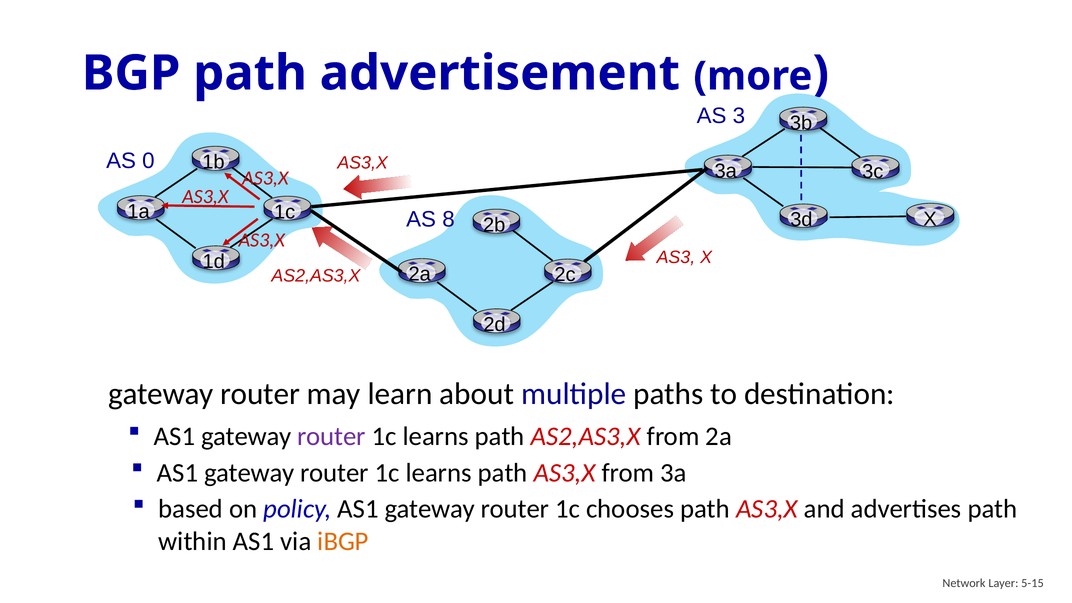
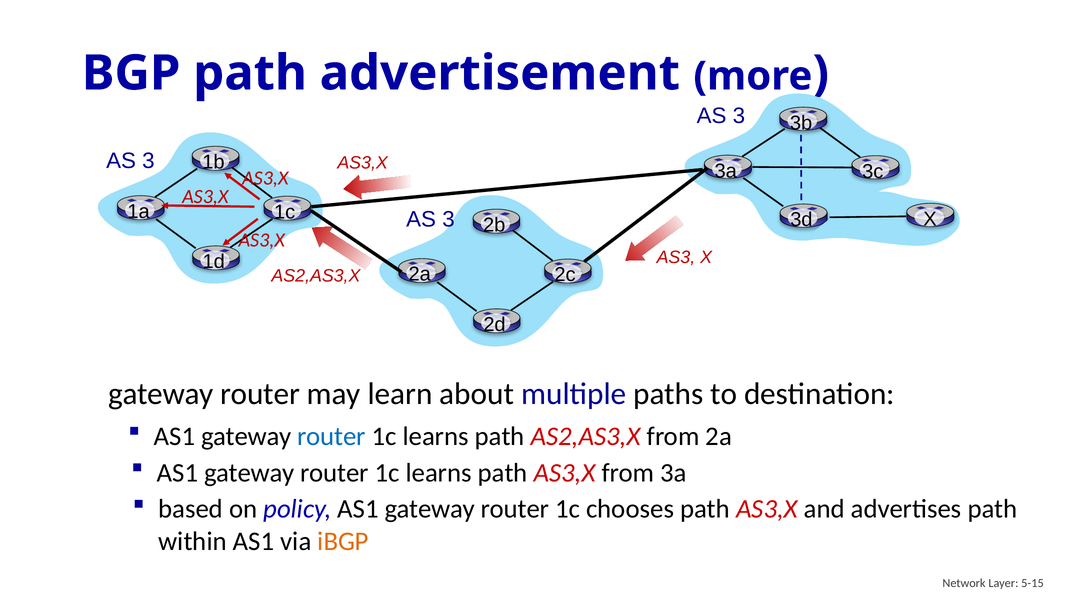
0: 0 -> 3 (148, 161)
8: 8 -> 3 (448, 219)
router colour: purple -> blue (331, 436)
